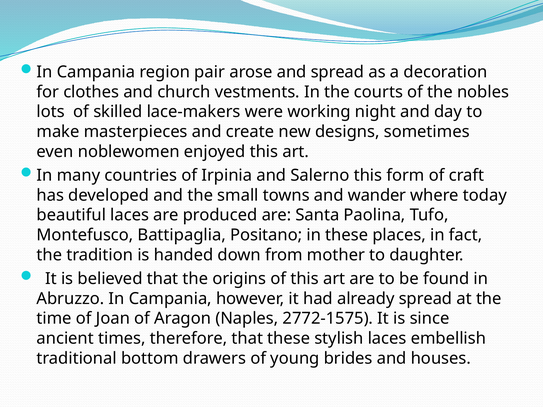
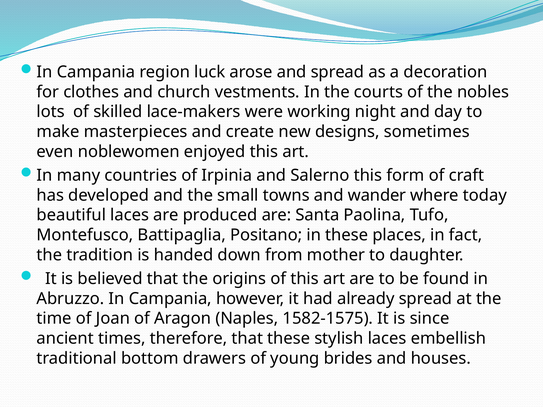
pair: pair -> luck (210, 72)
2772-1575: 2772-1575 -> 1582-1575 (328, 319)
